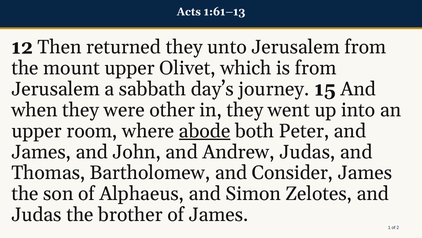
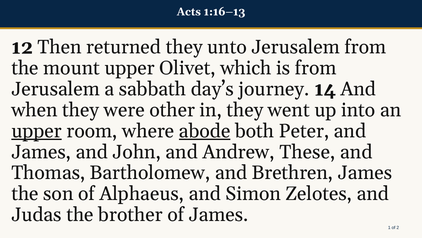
1:61–13: 1:61–13 -> 1:16–13 (224, 12)
15: 15 -> 14 (325, 89)
upper underline: none -> present (37, 131)
Andrew Judas: Judas -> These (307, 152)
Consider: Consider -> Brethren (293, 172)
